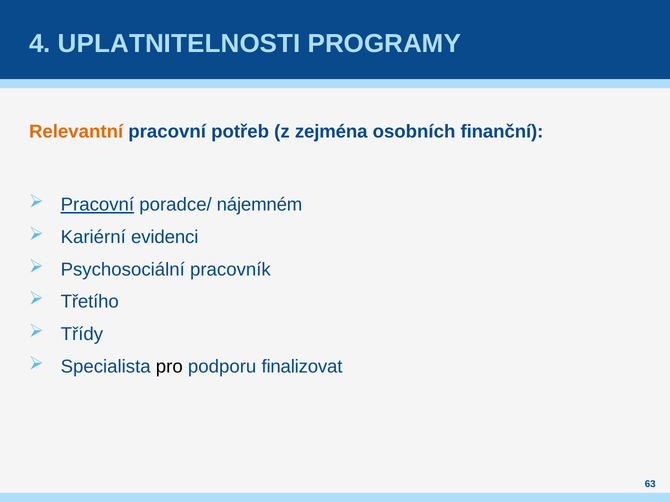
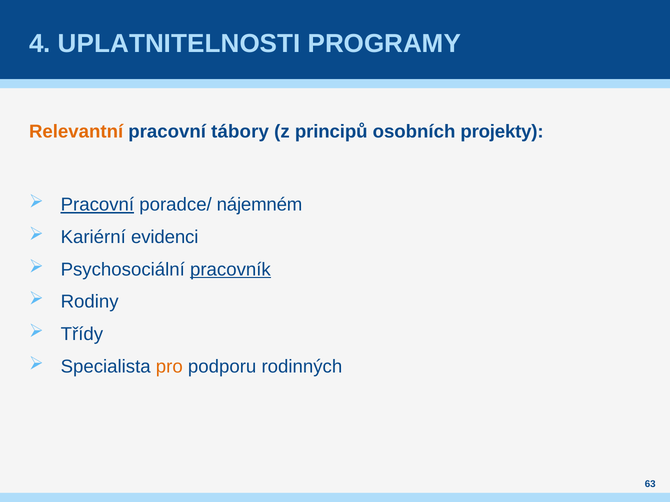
potřeb: potřeb -> tábory (240, 132)
zejména: zejména -> principů (331, 132)
finanční: finanční -> projekty (502, 132)
pracovník underline: none -> present (230, 270)
Třetího: Třetího -> Rodiny (90, 302)
pro colour: black -> orange (169, 367)
finalizovat: finalizovat -> rodinných (302, 367)
